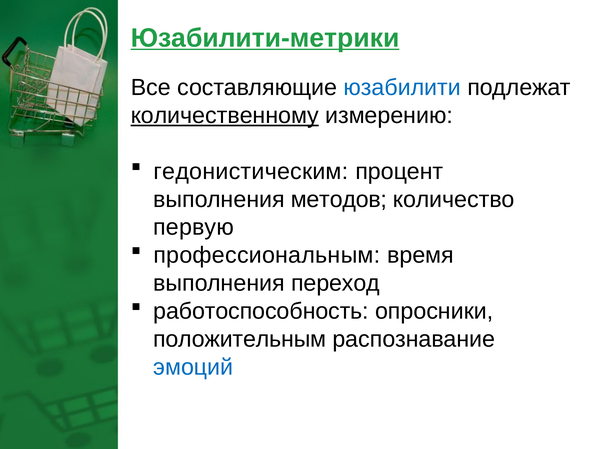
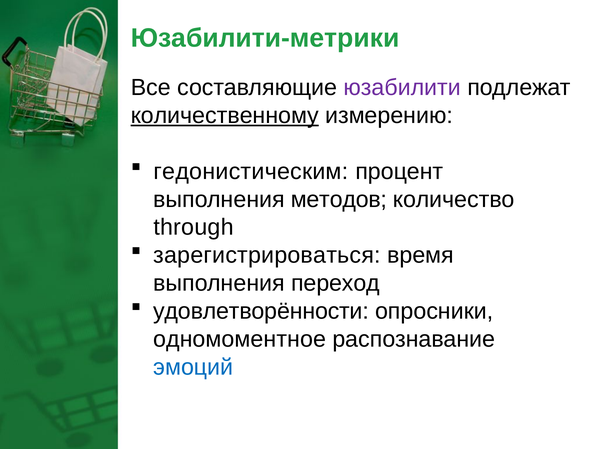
Юзабилити-метрики underline: present -> none (265, 38)
юзабилити colour: blue -> purple (402, 87)
первую: первую -> through (193, 227)
профессиональным: профессиональным -> зарегистрироваться (267, 255)
работоспособность: работоспособность -> удовлетворённости (261, 311)
положительным: положительным -> одномоментное (240, 339)
